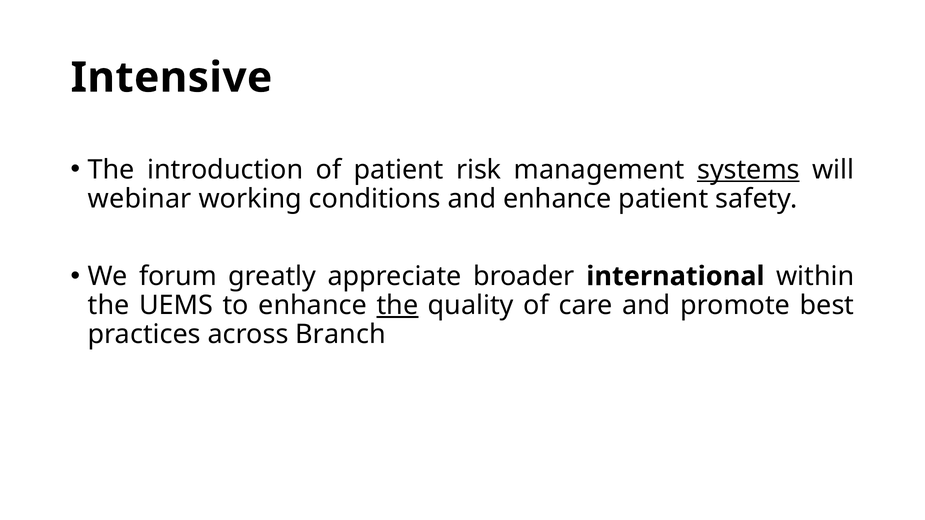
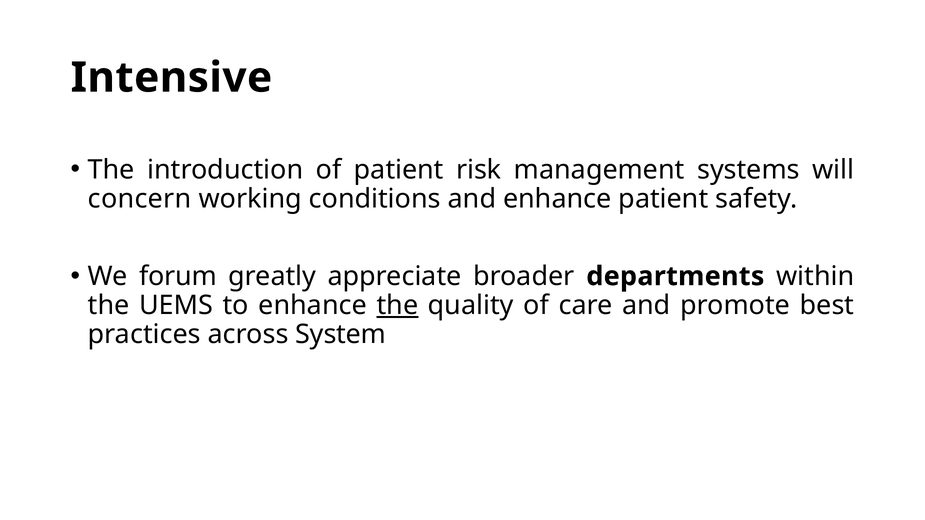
systems underline: present -> none (748, 170)
webinar: webinar -> concern (140, 199)
international: international -> departments (675, 276)
Branch: Branch -> System (341, 335)
